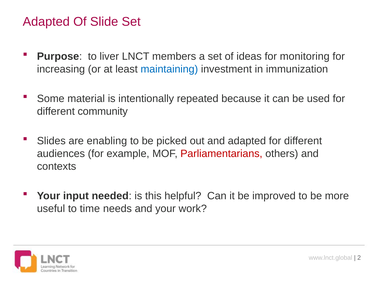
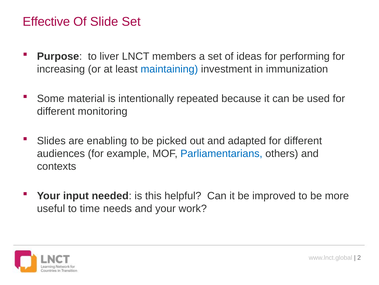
Adapted: Adapted -> Effective (46, 22)
monitoring: monitoring -> performing (305, 56)
community: community -> monitoring (103, 111)
Parliamentarians colour: red -> blue (221, 153)
